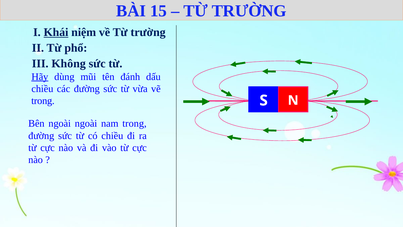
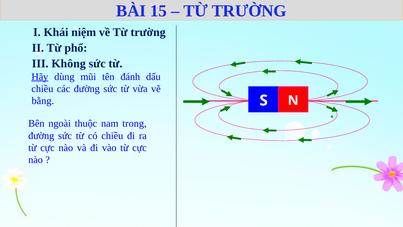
Khái underline: present -> none (56, 32)
trong: trong -> bằng (43, 101)
ngoài ngoài: ngoài -> thuộc (86, 123)
